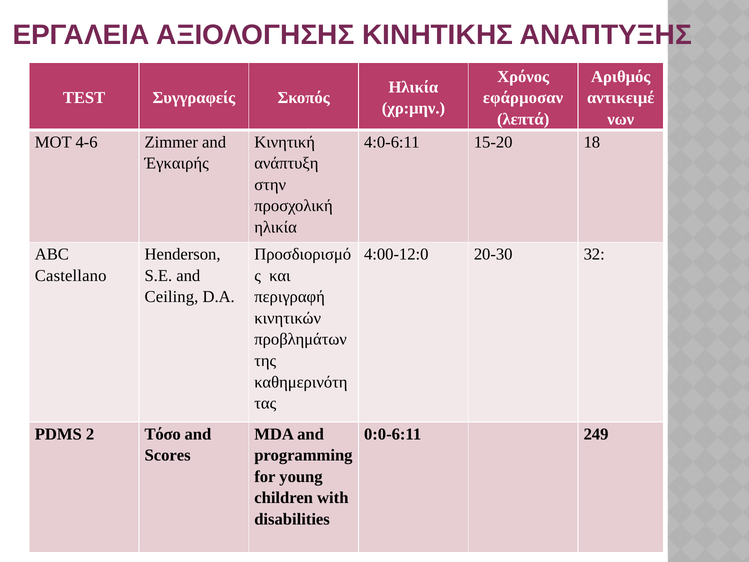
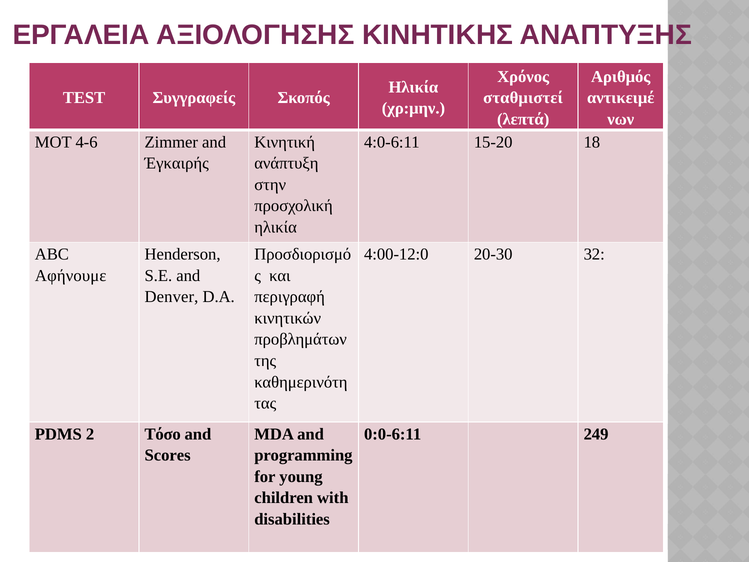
εφάρμοσαν: εφάρμοσαν -> σταθμιστεί (523, 98)
Castellano: Castellano -> Αφήνουμε (71, 276)
Ceiling: Ceiling -> Denver (171, 297)
